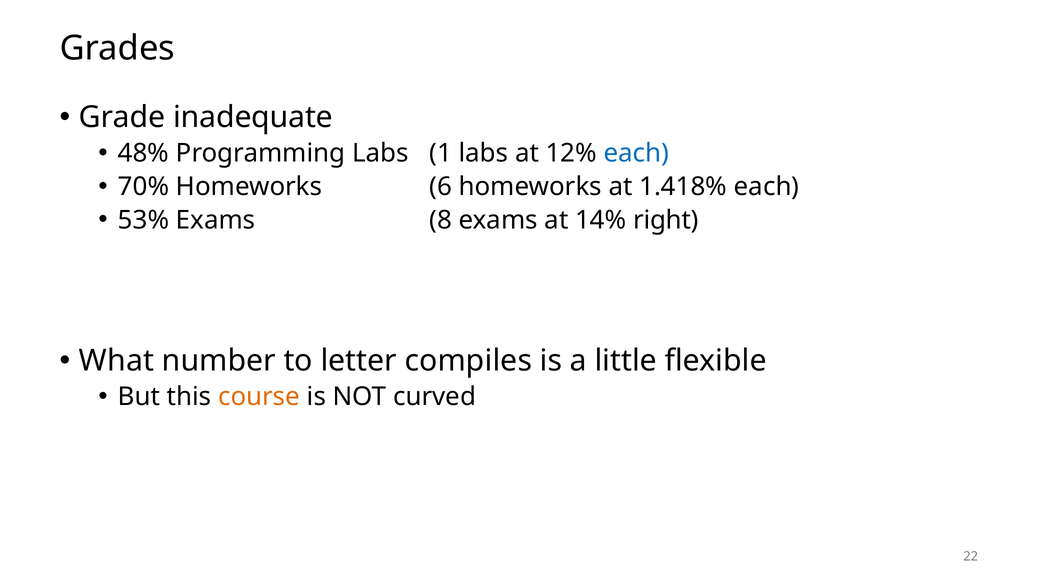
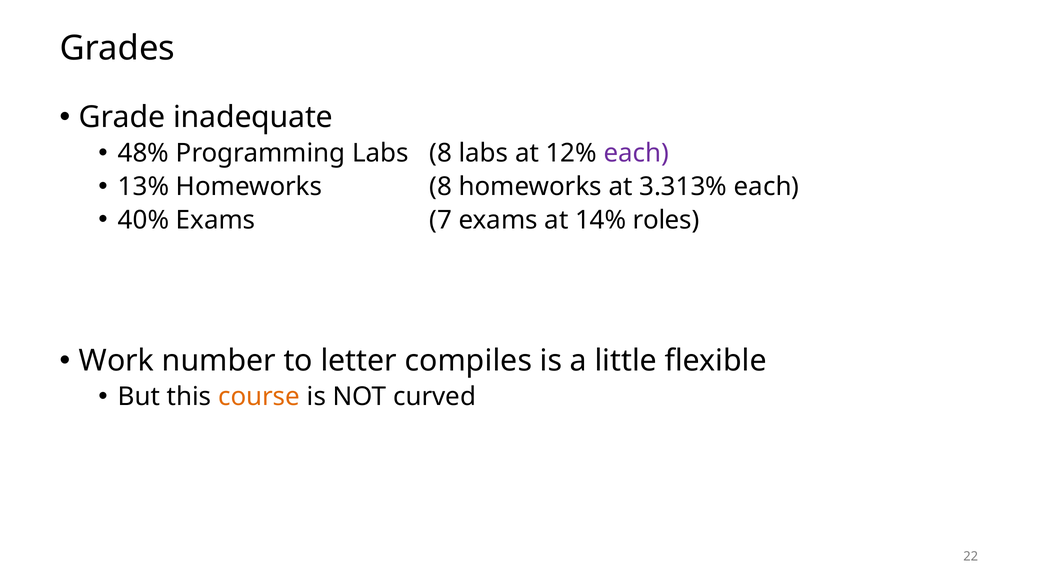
Labs 1: 1 -> 8 (441, 153)
each colour: blue -> purple (636, 153)
70%: 70% -> 13% (143, 187)
Homeworks 6: 6 -> 8 (441, 187)
1.418%: 1.418% -> 3.313% (683, 187)
53%: 53% -> 40% (143, 220)
8: 8 -> 7 (441, 220)
right: right -> roles (666, 220)
What: What -> Work (117, 361)
